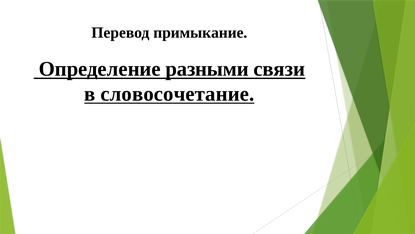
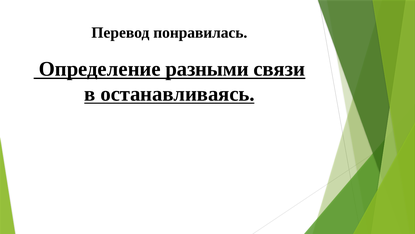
примыкание: примыкание -> понравилась (200, 33)
словосочетание: словосочетание -> останавливаясь (178, 94)
